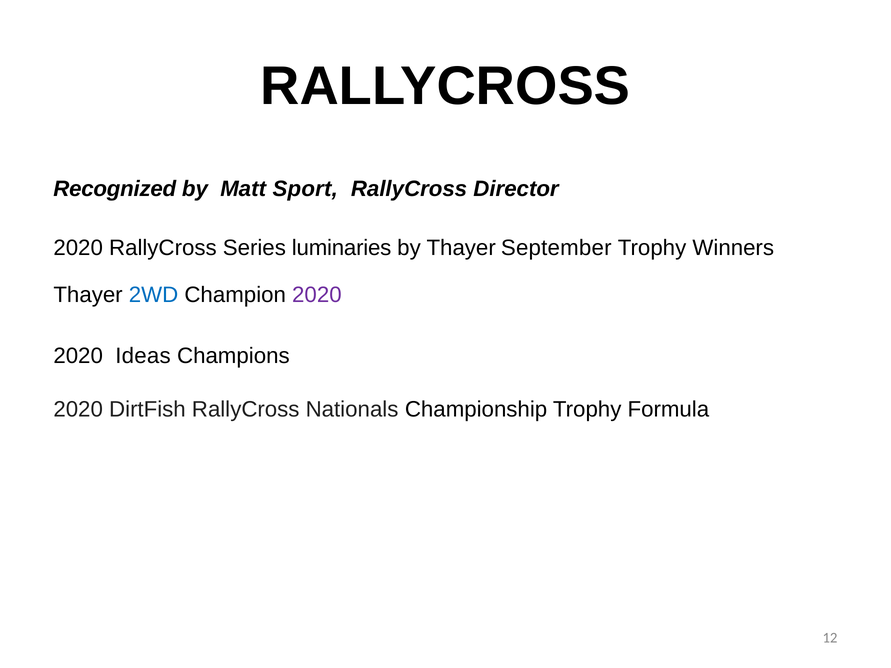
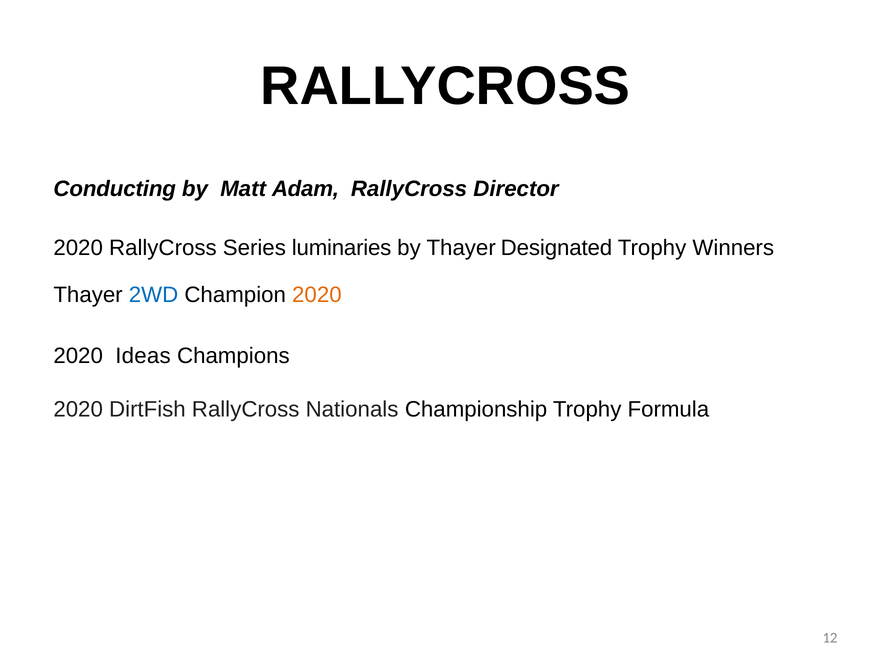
Recognized: Recognized -> Conducting (115, 189)
Sport: Sport -> Adam (305, 189)
September: September -> Designated (556, 248)
2020 colour: purple -> orange (317, 295)
